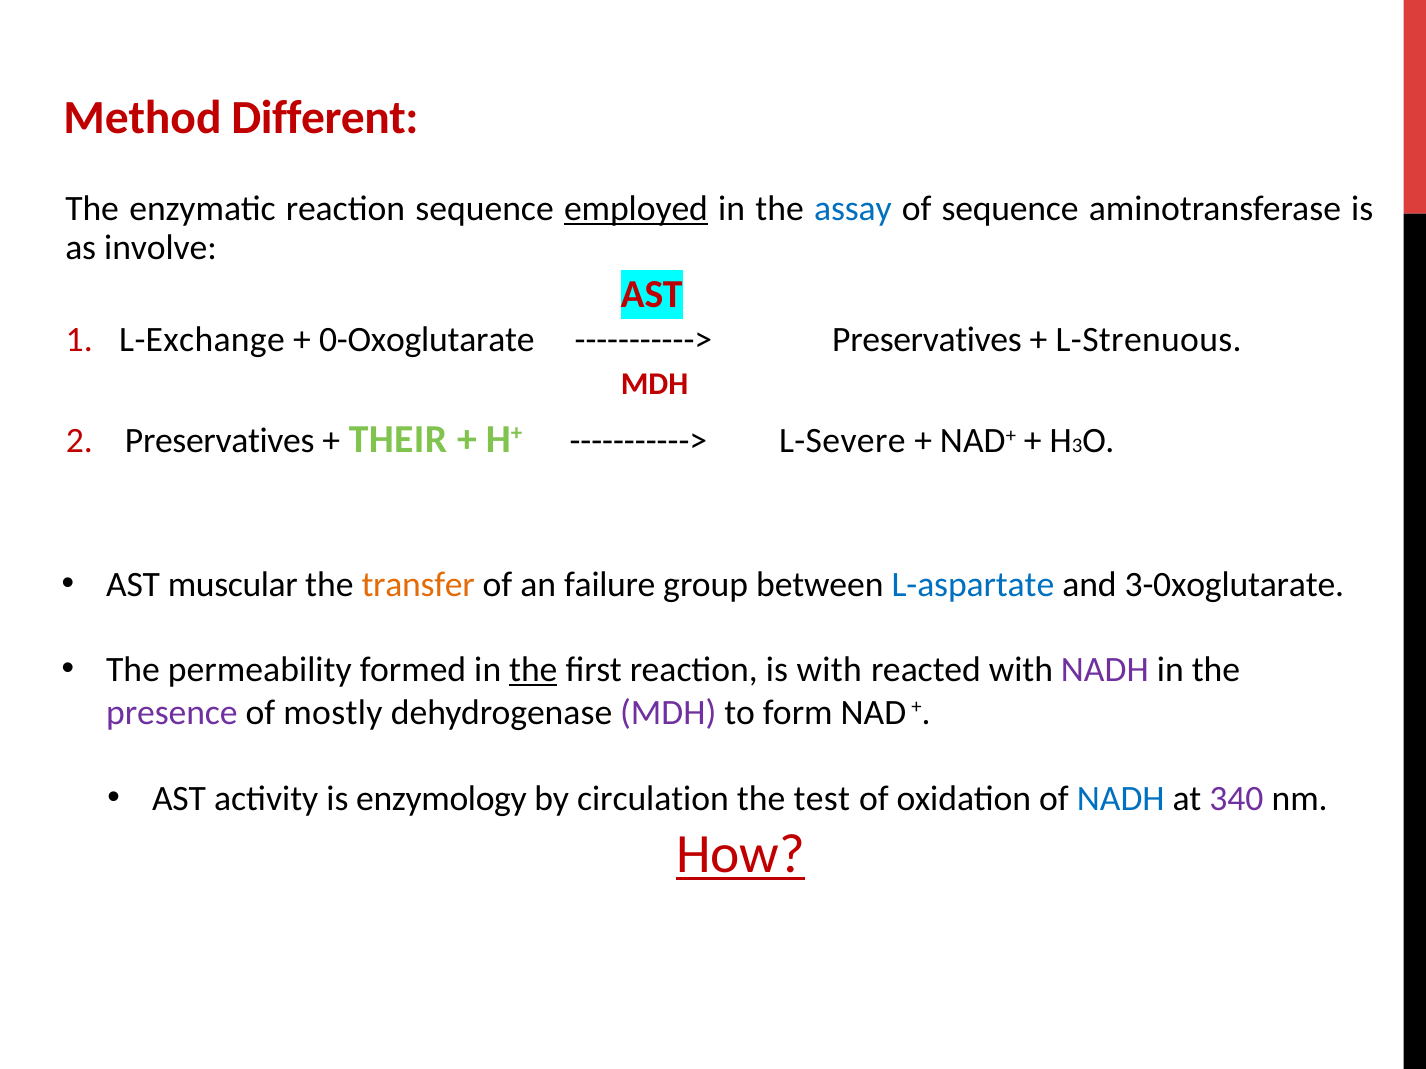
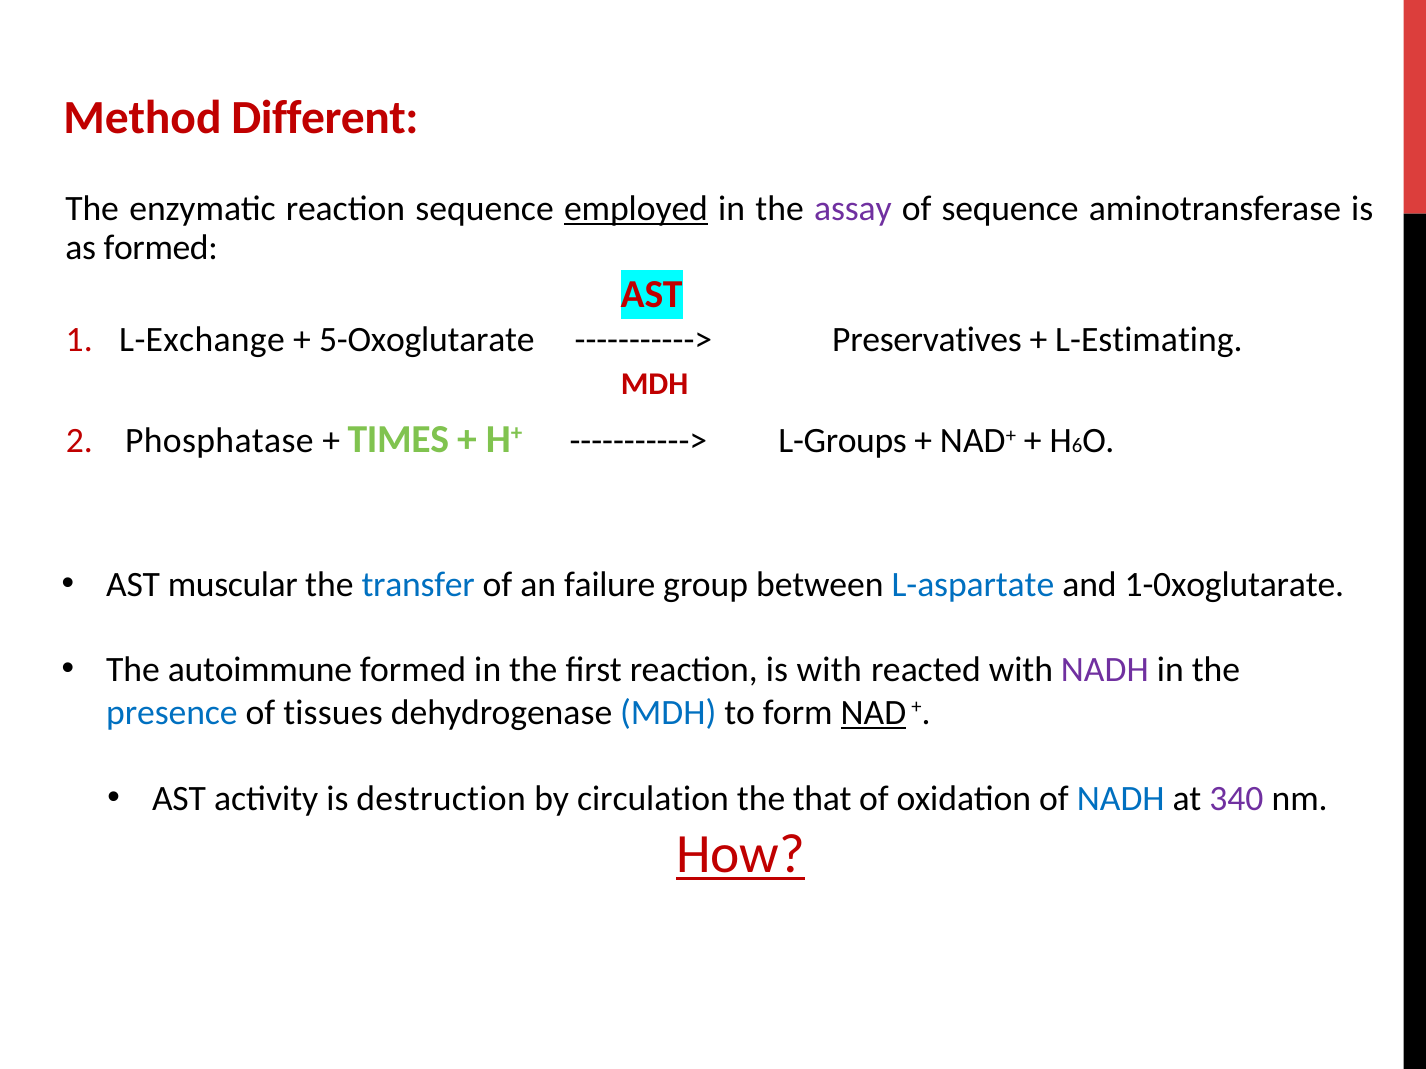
assay colour: blue -> purple (853, 209)
as involve: involve -> formed (161, 248)
0-Oxoglutarate: 0-Oxoglutarate -> 5-Oxoglutarate (427, 340)
L-Strenuous: L-Strenuous -> L-Estimating (1149, 340)
2 Preservatives: Preservatives -> Phosphatase (219, 441)
THEIR: THEIR -> TIMES (398, 440)
L-Severe: L-Severe -> L-Groups (843, 441)
3: 3 -> 6 (1077, 446)
transfer colour: orange -> blue (418, 585)
3-0xoglutarate: 3-0xoglutarate -> 1-0xoglutarate (1234, 585)
permeability: permeability -> autoimmune (260, 670)
the underline: present -> none (533, 670)
presence colour: purple -> blue (172, 713)
mostly: mostly -> tissues (333, 713)
MDH colour: purple -> blue (668, 713)
NAD underline: none -> present (873, 713)
enzymology: enzymology -> destruction (441, 799)
test: test -> that (822, 799)
